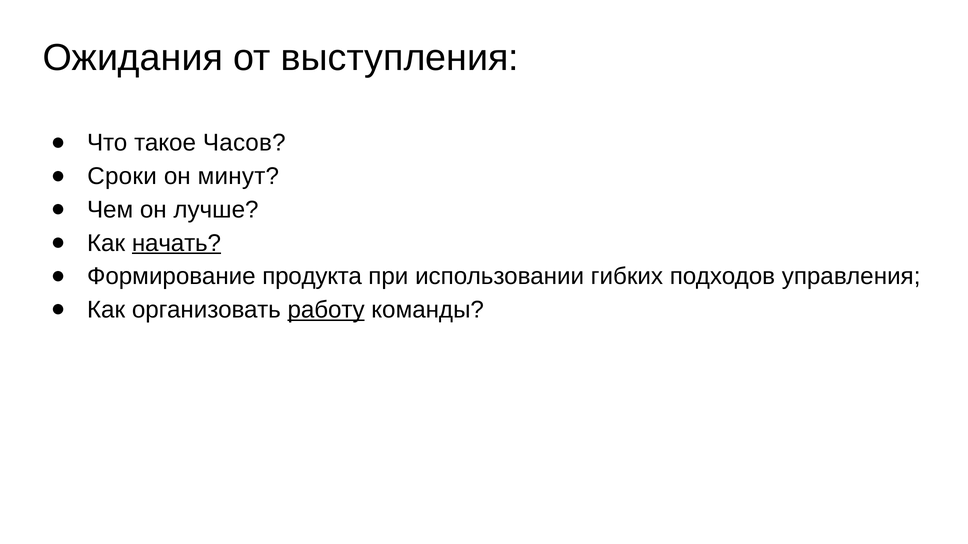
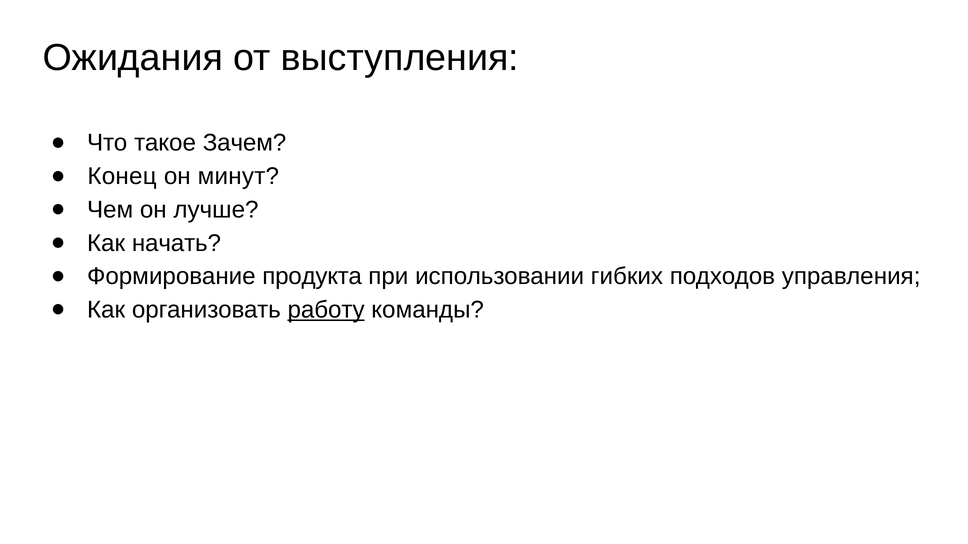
Часов: Часов -> Зачем (244, 143)
Сроки: Сроки -> Конец (122, 177)
начать underline: present -> none (176, 243)
